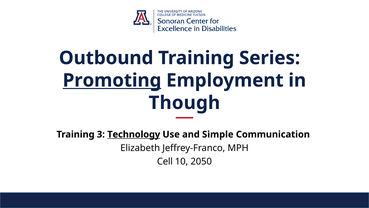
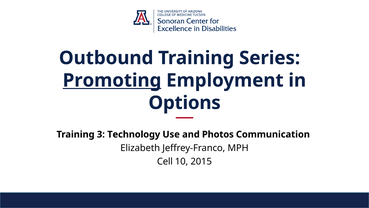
Though: Though -> Options (185, 103)
Technology underline: present -> none (134, 134)
Simple: Simple -> Photos (218, 134)
2050: 2050 -> 2015 (201, 161)
